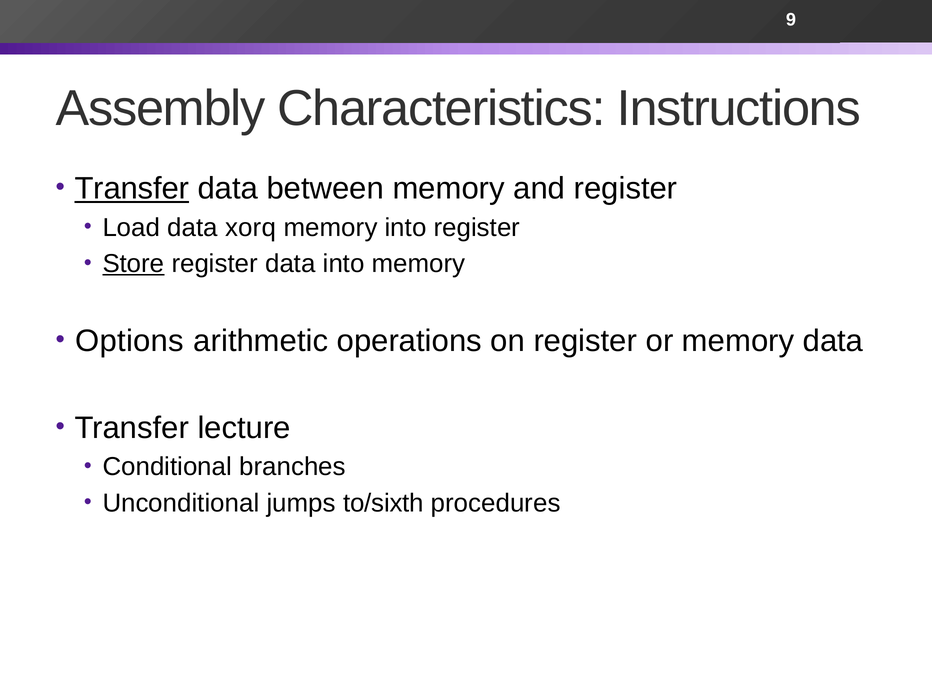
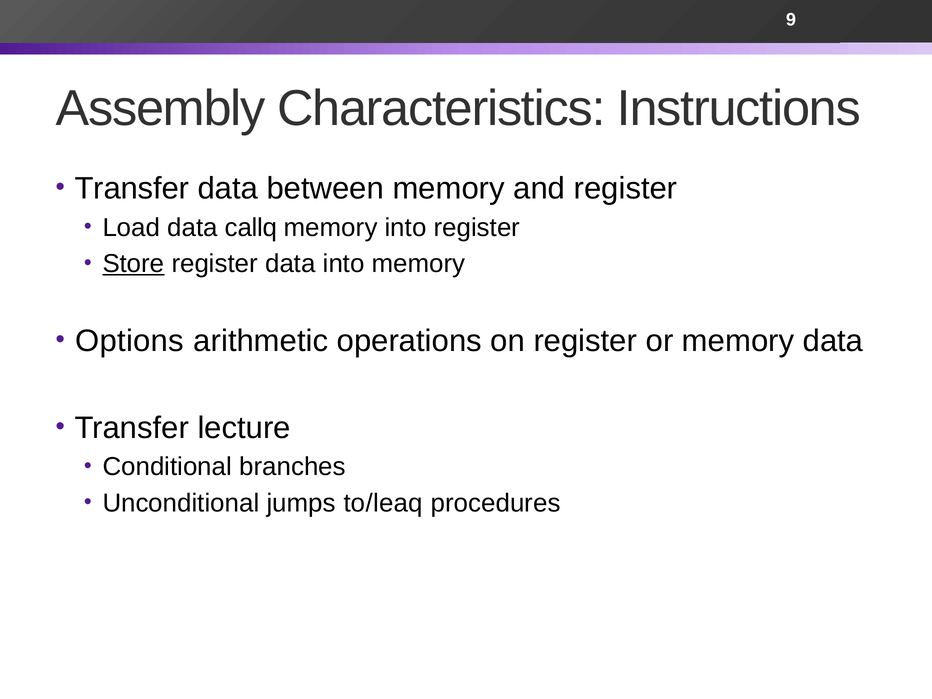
Transfer underline: present -> none (132, 189)
xorq: xorq -> callq (251, 228)
to/sixth: to/sixth -> to/leaq (383, 503)
